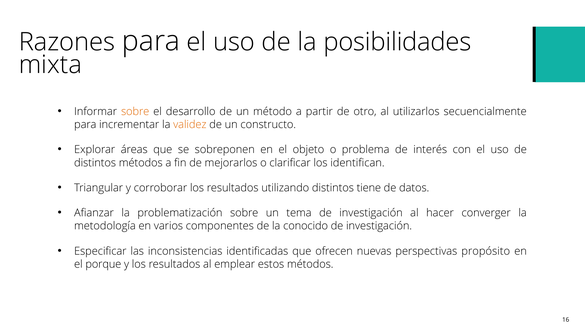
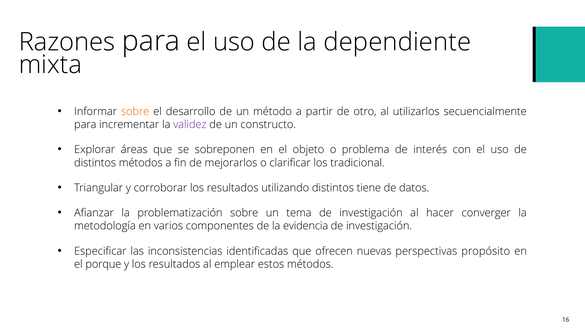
posibilidades: posibilidades -> dependiente (397, 42)
validez colour: orange -> purple (190, 125)
identifican: identifican -> tradicional (357, 163)
conocido: conocido -> evidencia (306, 226)
